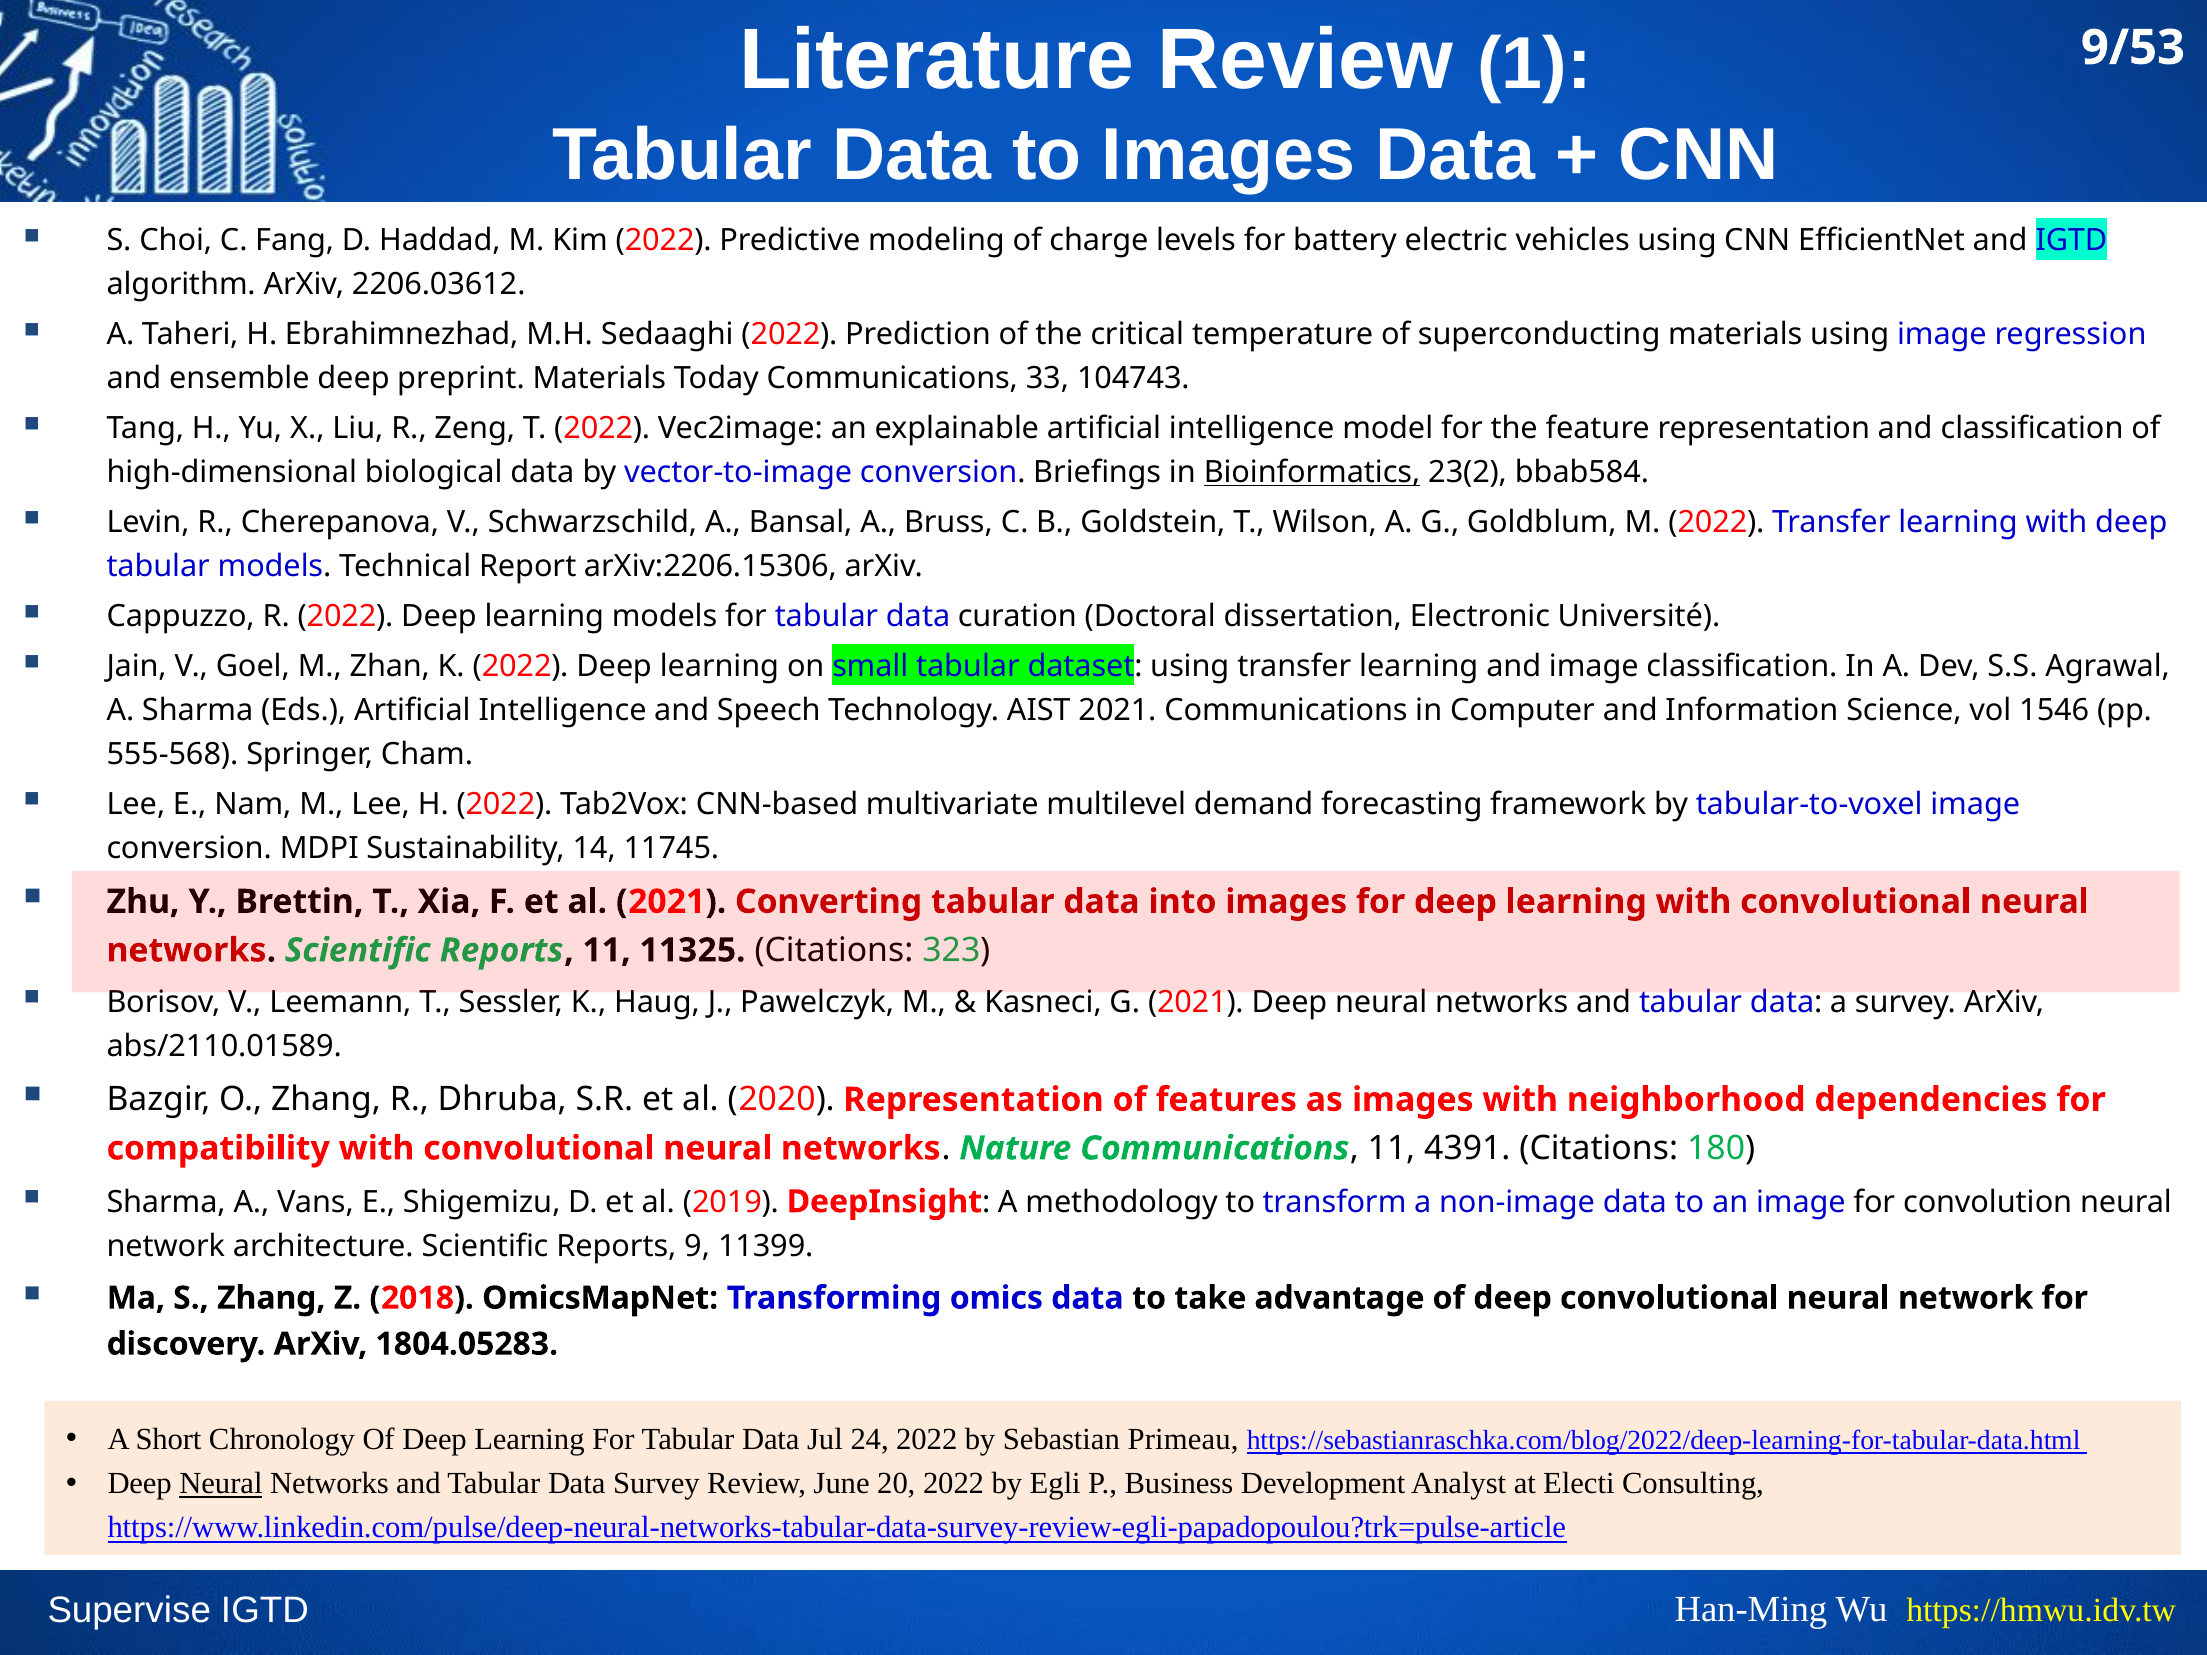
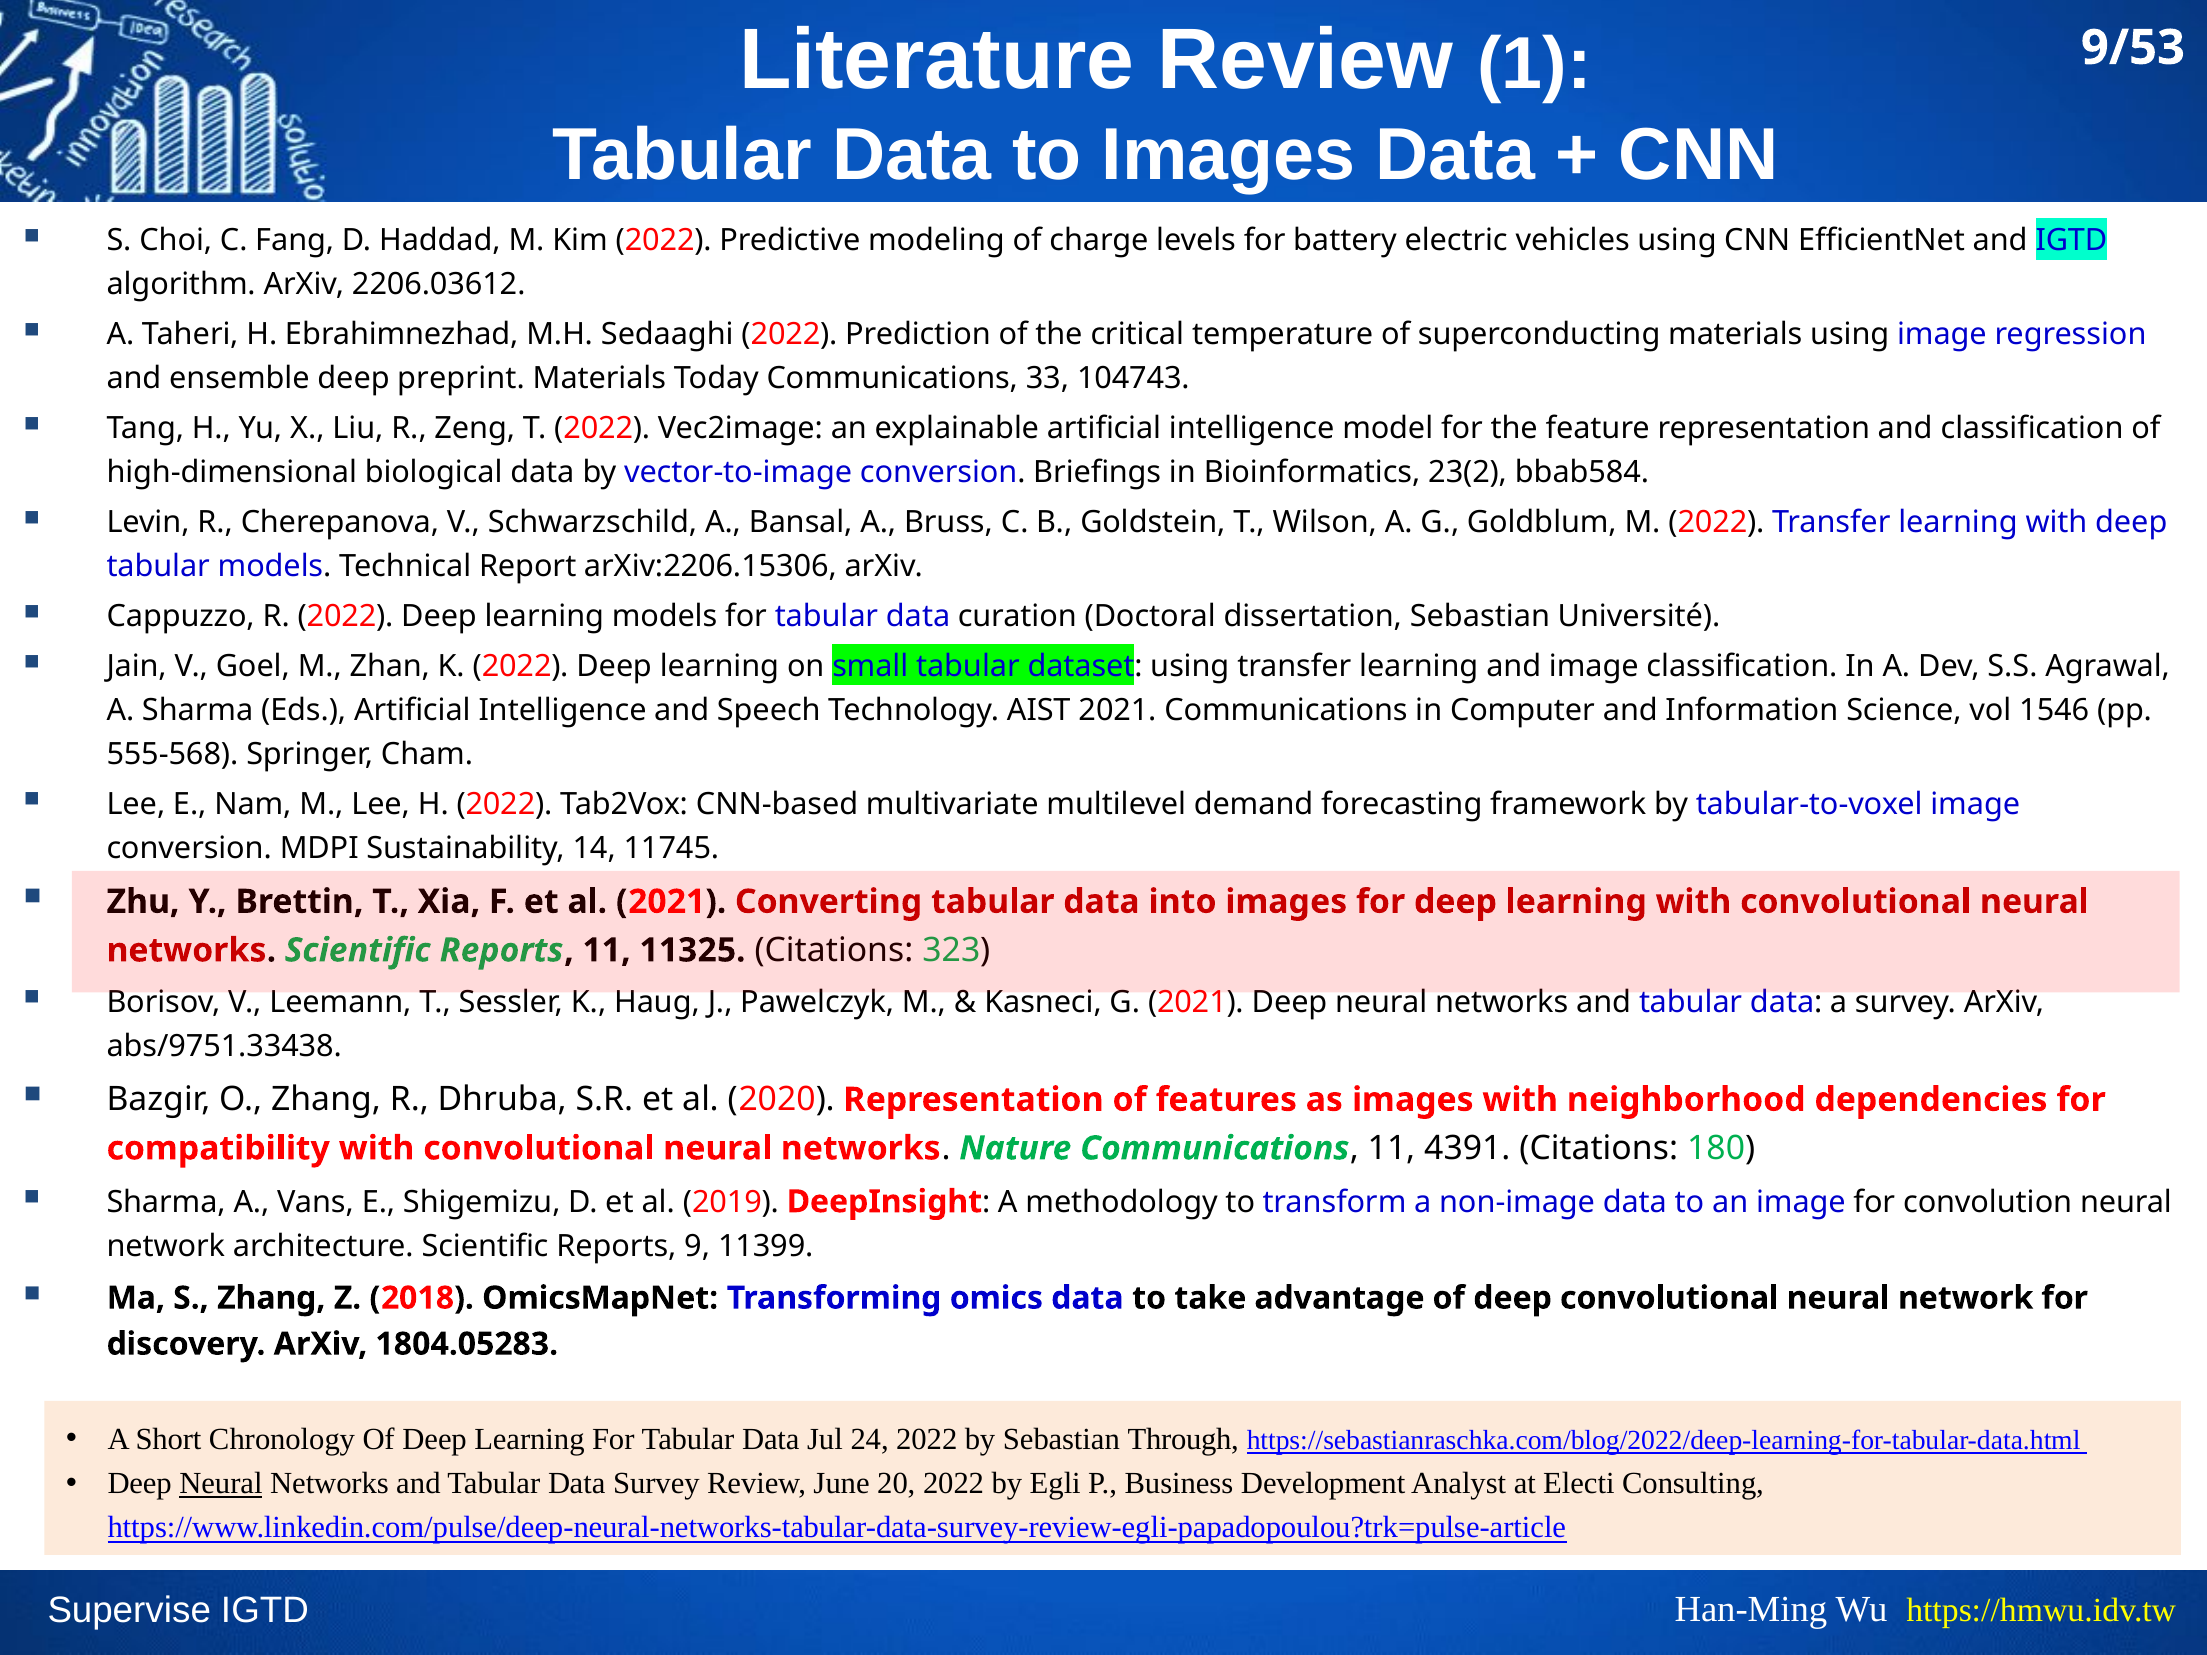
Bioinformatics underline: present -> none (1312, 472)
dissertation Electronic: Electronic -> Sebastian (1480, 616)
abs/2110.01589: abs/2110.01589 -> abs/9751.33438 (224, 1046)
Primeau: Primeau -> Through (1183, 1440)
